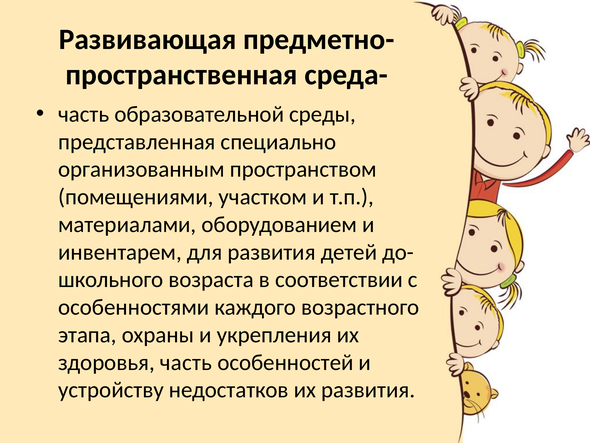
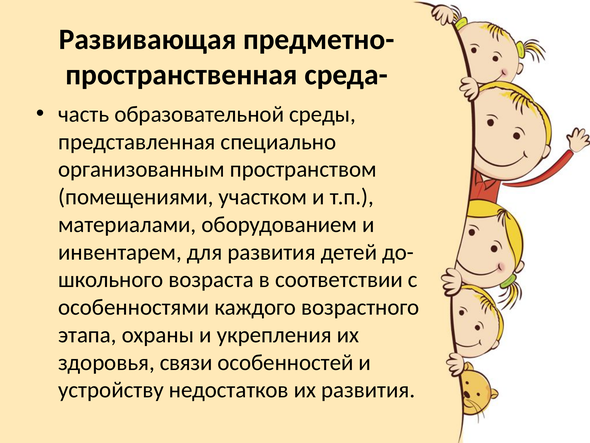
здоровья часть: часть -> связи (186, 362)
